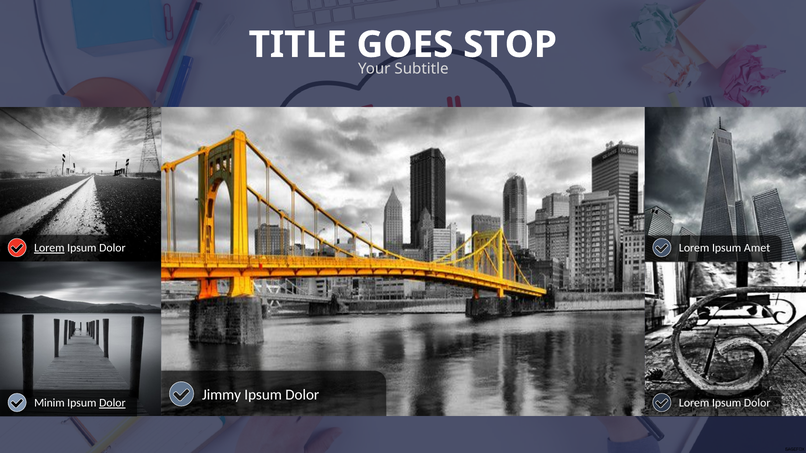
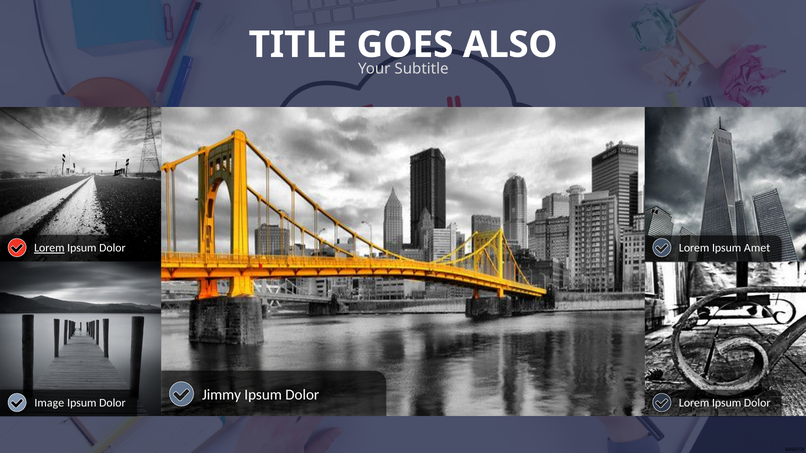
STOP: STOP -> ALSO (510, 45)
Minim: Minim -> Image (49, 403)
Dolor underline: present -> none (112, 403)
